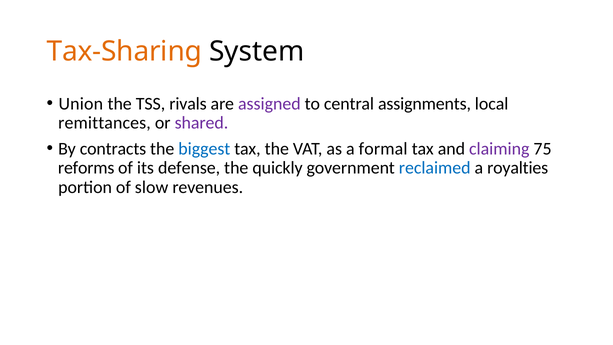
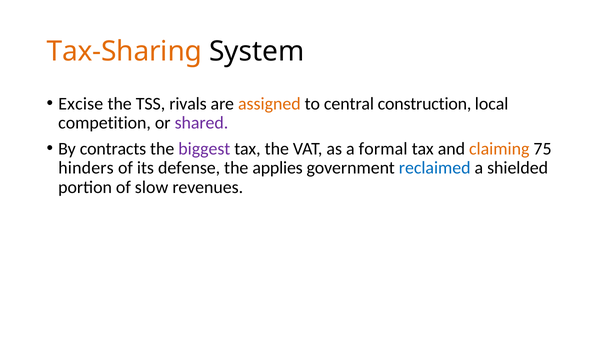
Union: Union -> Excise (81, 104)
assigned colour: purple -> orange (269, 104)
assignments: assignments -> construction (425, 104)
remittances: remittances -> competition (105, 123)
biggest colour: blue -> purple (204, 149)
claiming colour: purple -> orange (499, 149)
reforms: reforms -> hinders (86, 168)
quickly: quickly -> applies (278, 168)
royalties: royalties -> shielded (518, 168)
